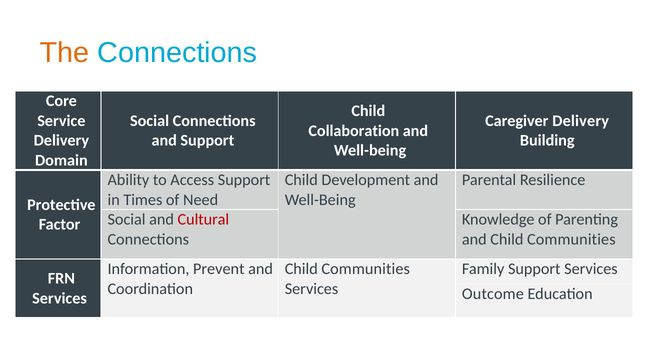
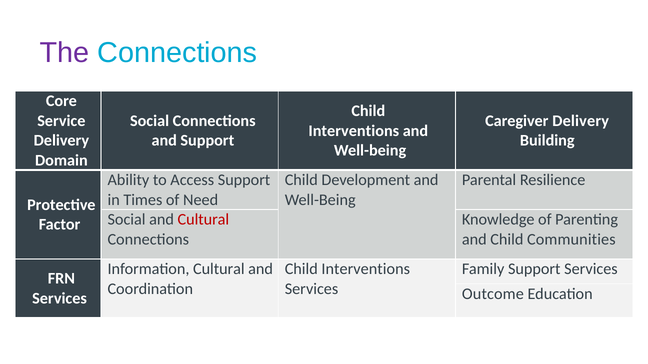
The colour: orange -> purple (64, 53)
Collaboration: Collaboration -> Interventions (354, 131)
Information Prevent: Prevent -> Cultural (219, 269)
Communities: Communities -> Interventions (366, 269)
